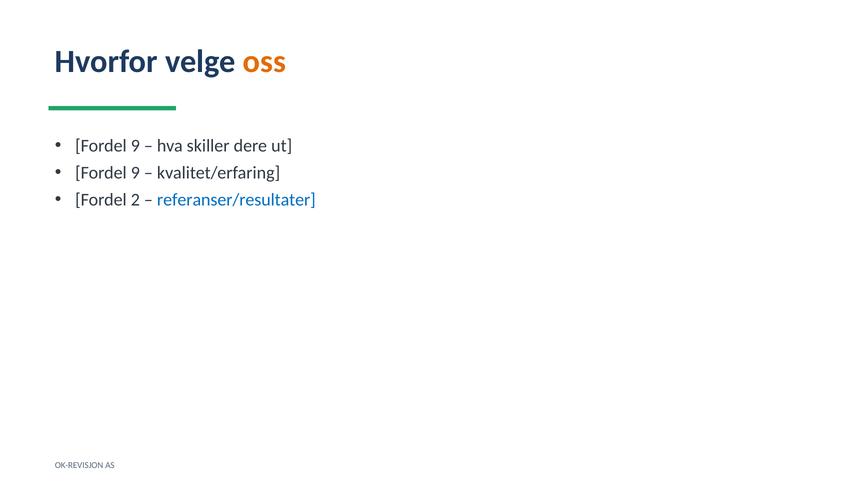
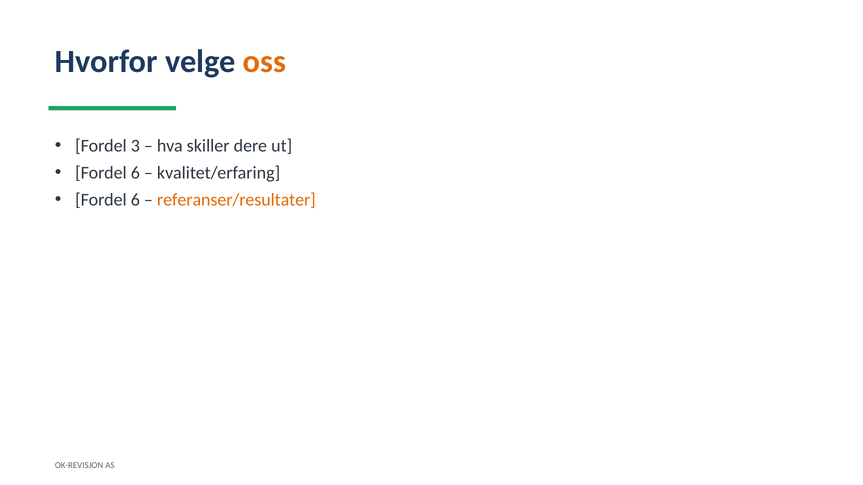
9: 9 -> 3 (135, 146)
9: 9 -> 6 (135, 173)
2: 2 -> 6 (135, 200)
referanser/resultater colour: blue -> orange (236, 200)
